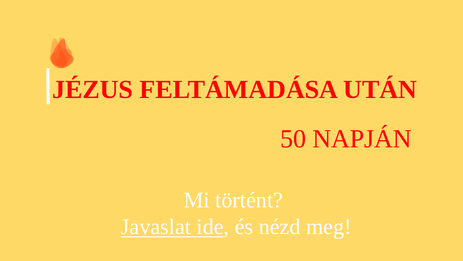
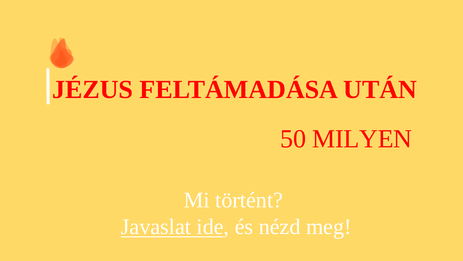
NAPJÁN: NAPJÁN -> MILYEN (362, 138)
